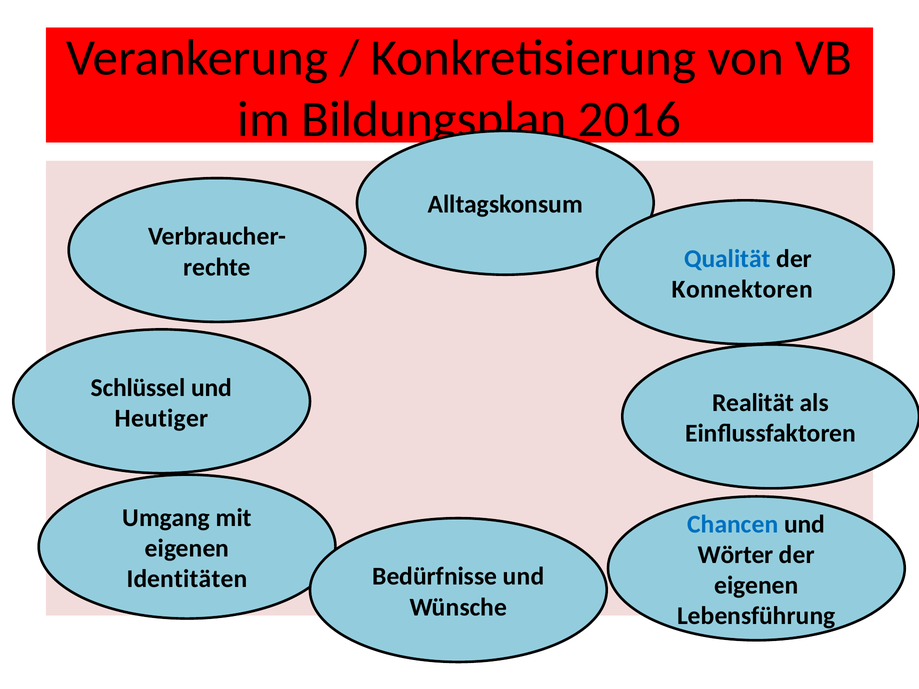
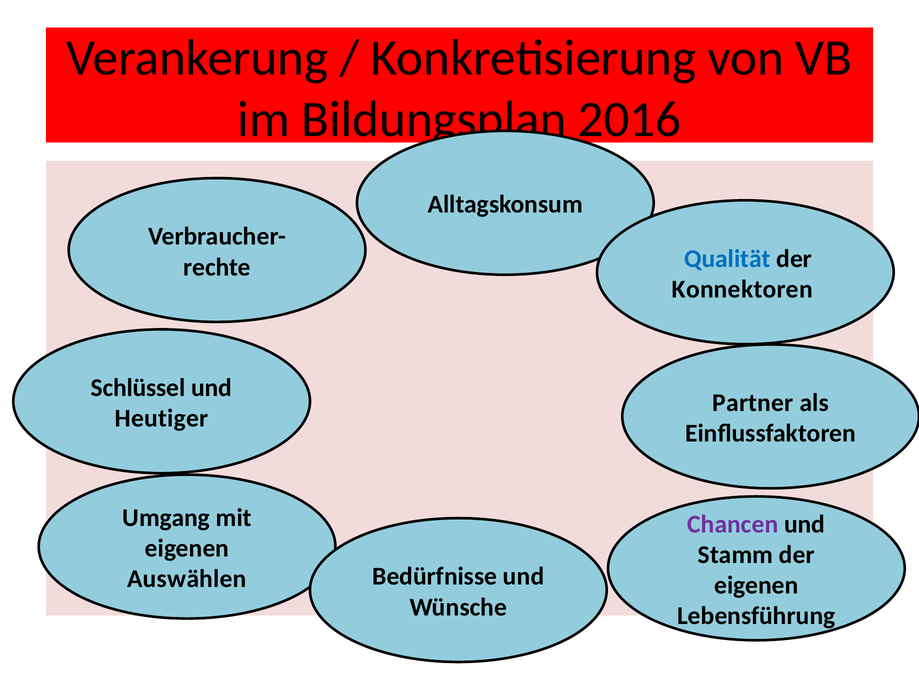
Realität: Realität -> Partner (753, 403)
Chancen colour: blue -> purple (733, 524)
Wörter: Wörter -> Stamm (736, 555)
Identitäten: Identitäten -> Auswählen (187, 579)
